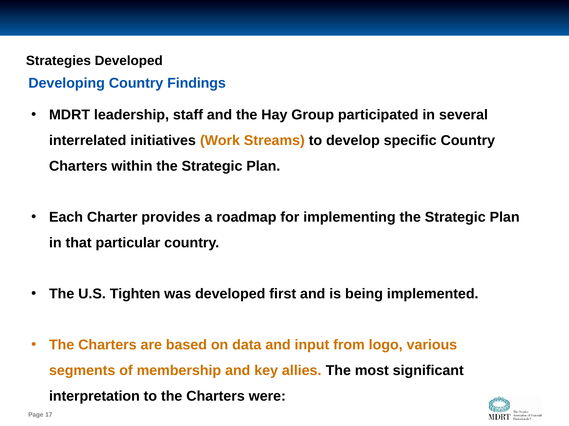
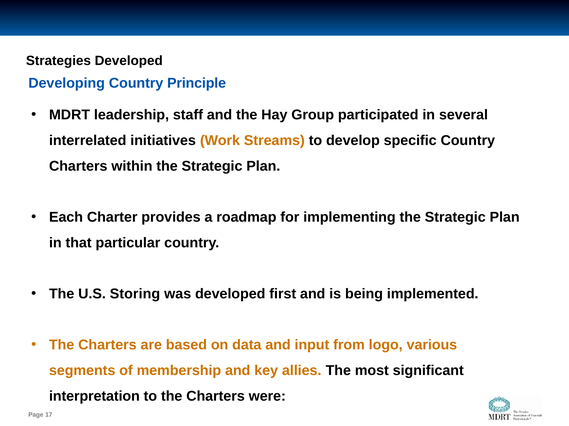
Findings: Findings -> Principle (197, 83)
Tighten: Tighten -> Storing (135, 294)
